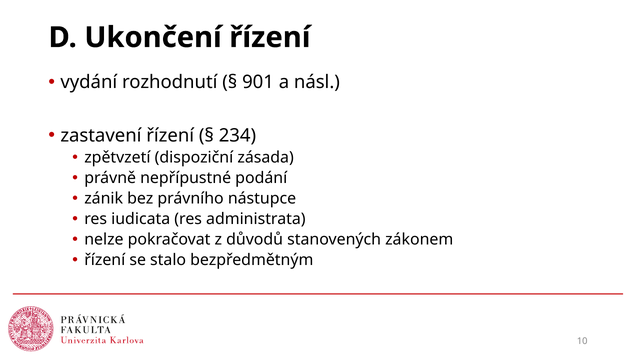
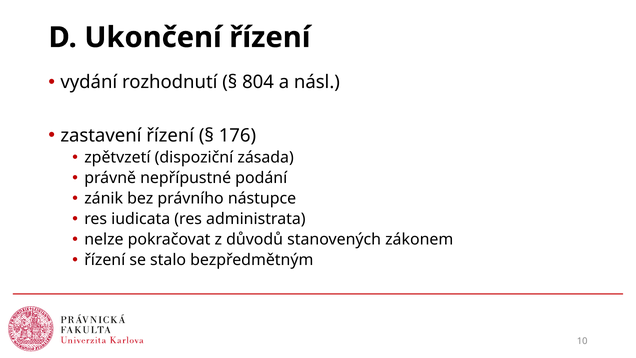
901: 901 -> 804 (258, 82)
234: 234 -> 176 (237, 135)
